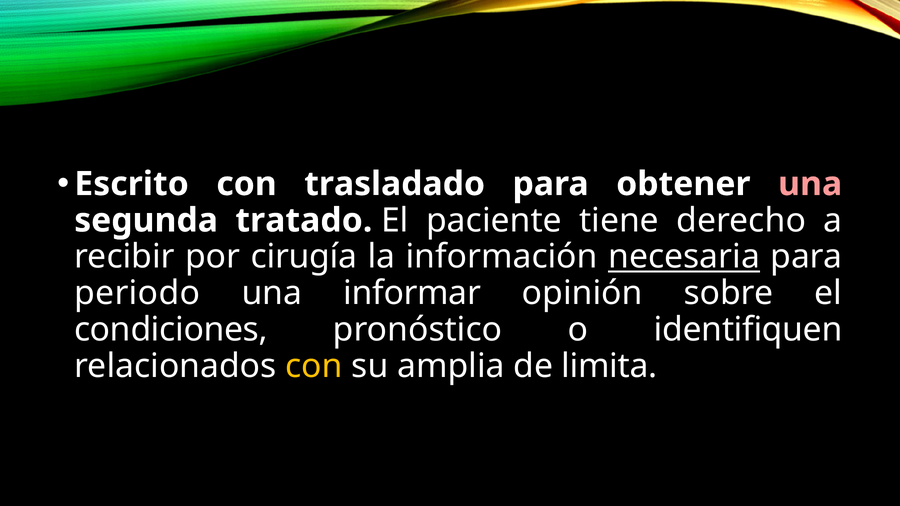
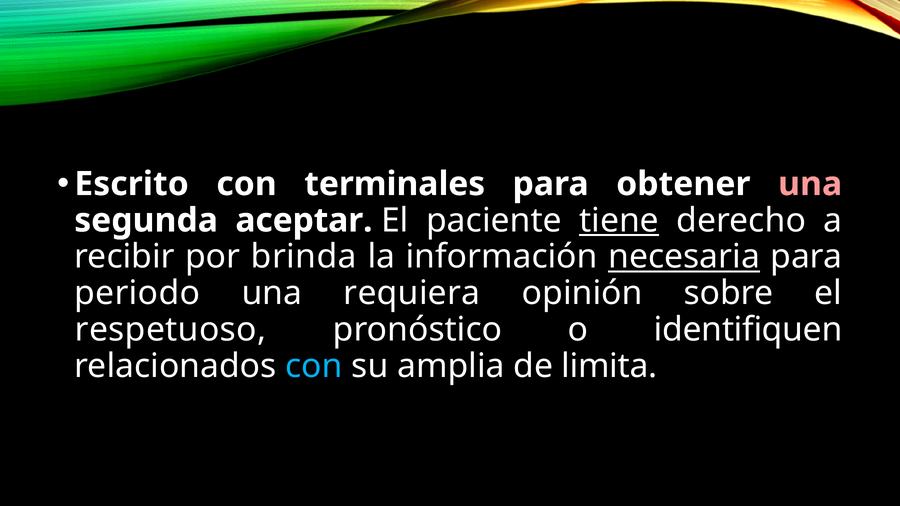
trasladado: trasladado -> terminales (395, 184)
tratado: tratado -> aceptar (304, 221)
tiene underline: none -> present (619, 221)
cirugía: cirugía -> brinda (304, 257)
informar: informar -> requiera (412, 293)
condiciones: condiciones -> respetuoso (171, 330)
con colour: yellow -> light blue (314, 366)
